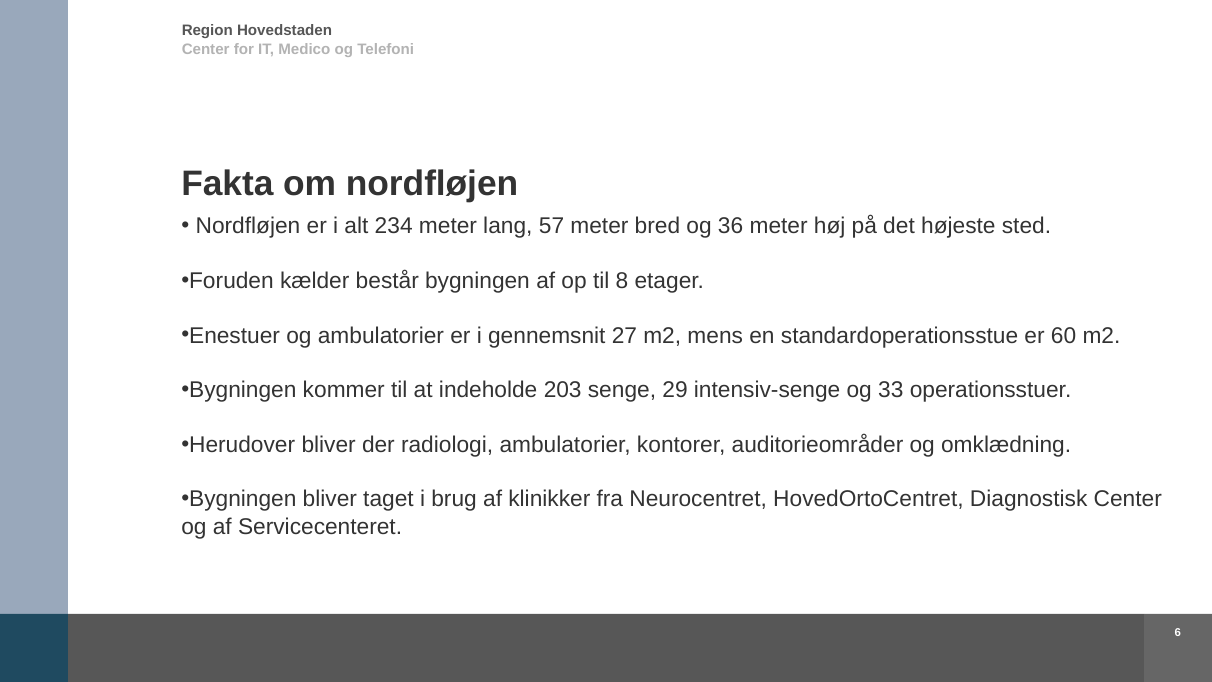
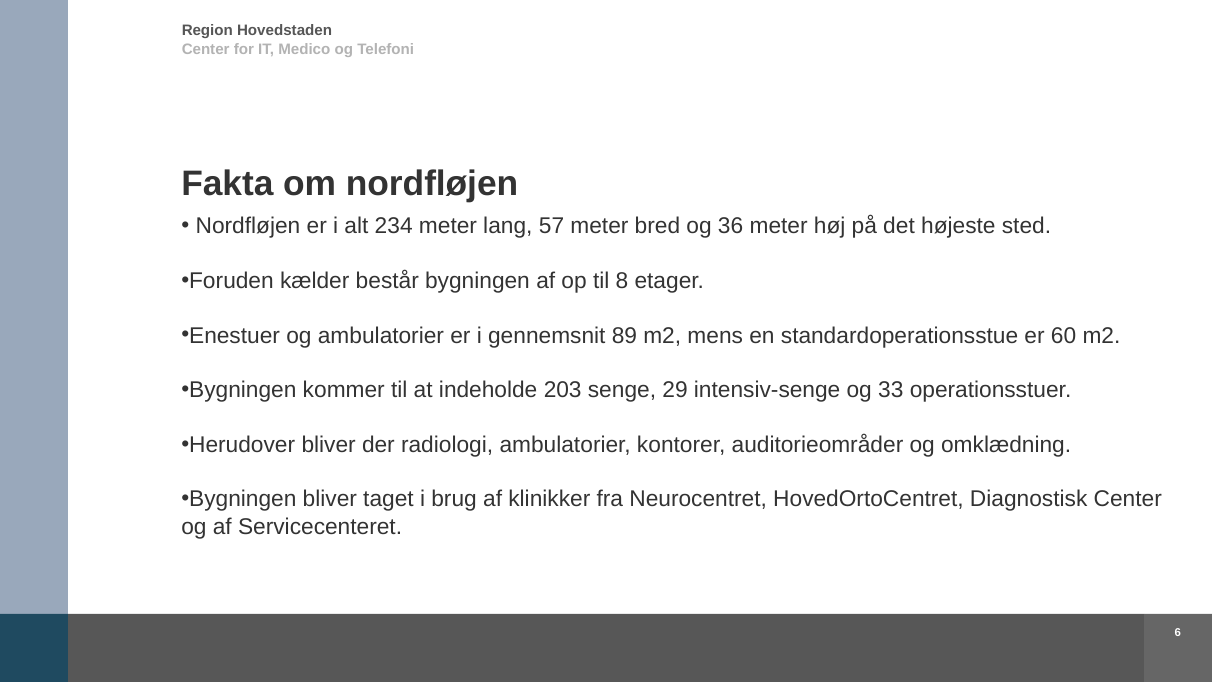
27: 27 -> 89 (624, 335)
